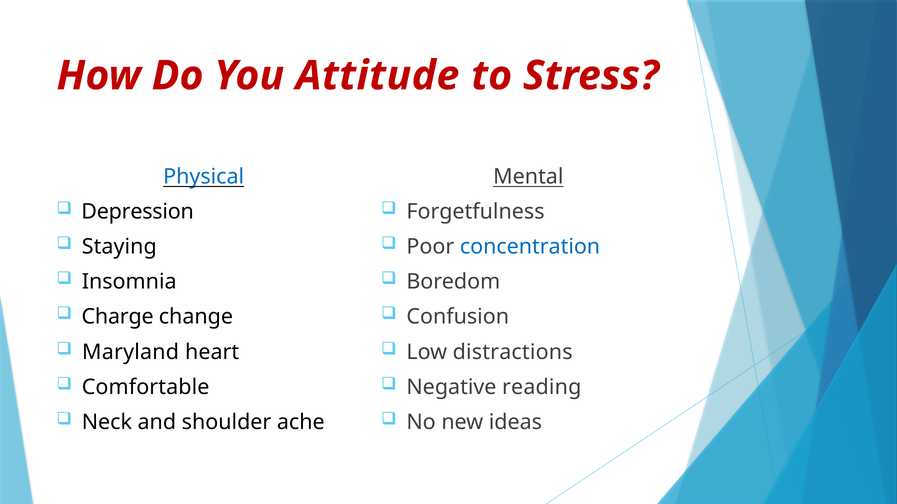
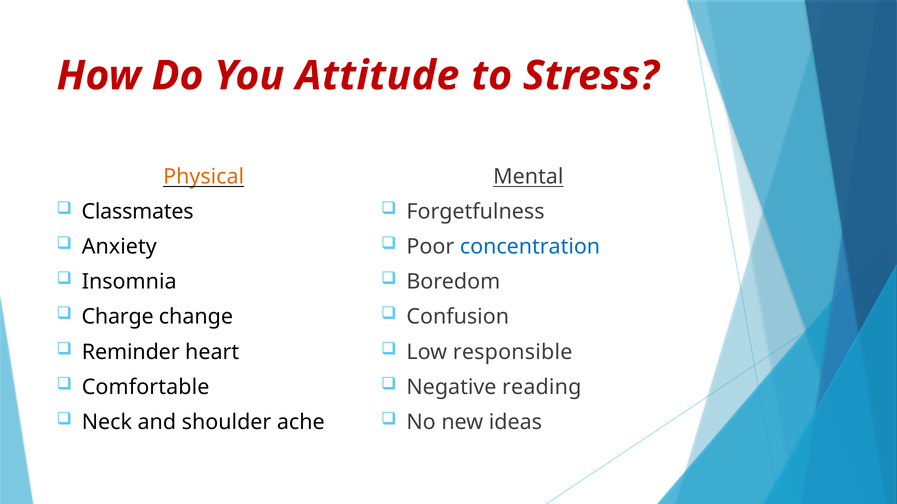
Physical colour: blue -> orange (204, 177)
Depression: Depression -> Classmates (138, 212)
Staying: Staying -> Anxiety (119, 247)
Maryland: Maryland -> Reminder (131, 352)
distractions: distractions -> responsible (513, 352)
